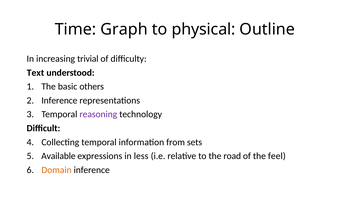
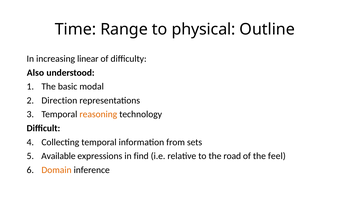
Graph: Graph -> Range (124, 29)
trivial: trivial -> linear (88, 59)
Text: Text -> Also (35, 73)
others: others -> modal (92, 87)
Inference: Inference -> Direction (59, 100)
reasoning colour: purple -> orange (98, 114)
less: less -> find (141, 156)
